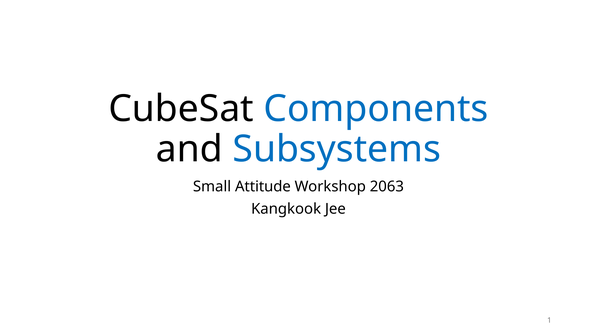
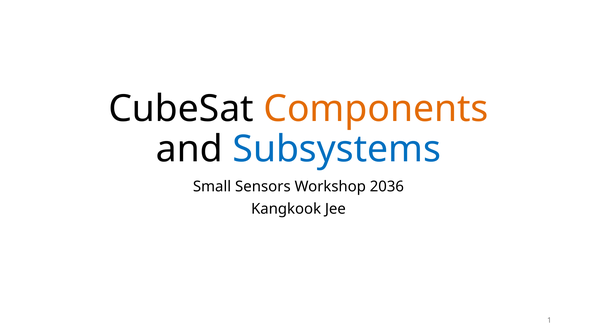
Components colour: blue -> orange (376, 109)
Attitude: Attitude -> Sensors (263, 187)
2063: 2063 -> 2036 (387, 187)
